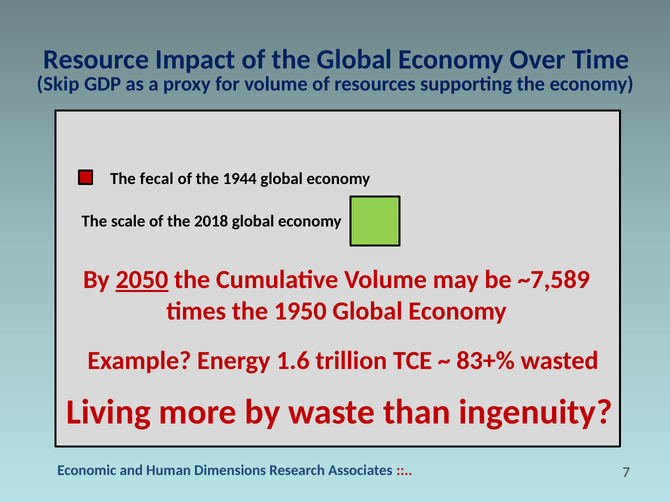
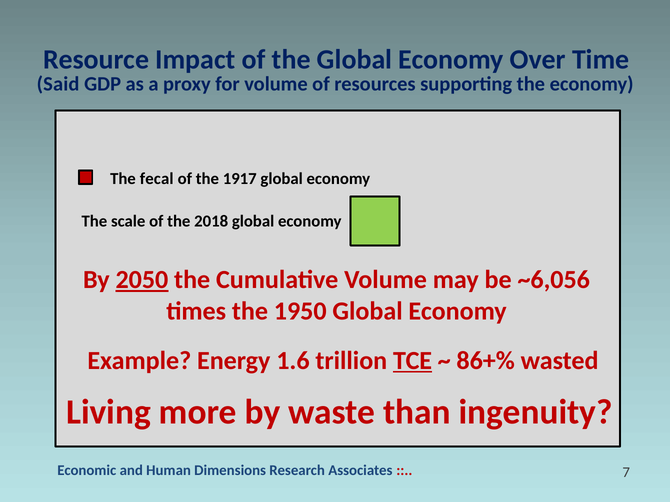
Skip: Skip -> Said (58, 84)
1944: 1944 -> 1917 (240, 179)
~7,589: ~7,589 -> ~6,056 (554, 280)
TCE underline: none -> present (413, 361)
83+%: 83+% -> 86+% (486, 361)
